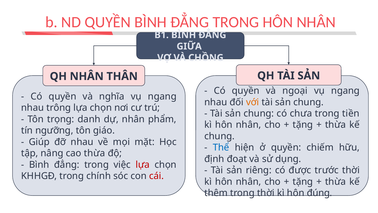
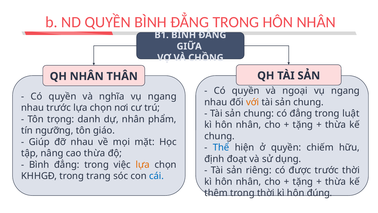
nhau trông: trông -> trước (59, 108)
có chưa: chưa -> đẳng (301, 113)
tiền: tiền -> luật (351, 113)
lựa colour: red -> orange (143, 164)
chính: chính -> trang (99, 176)
cái colour: red -> blue (157, 176)
